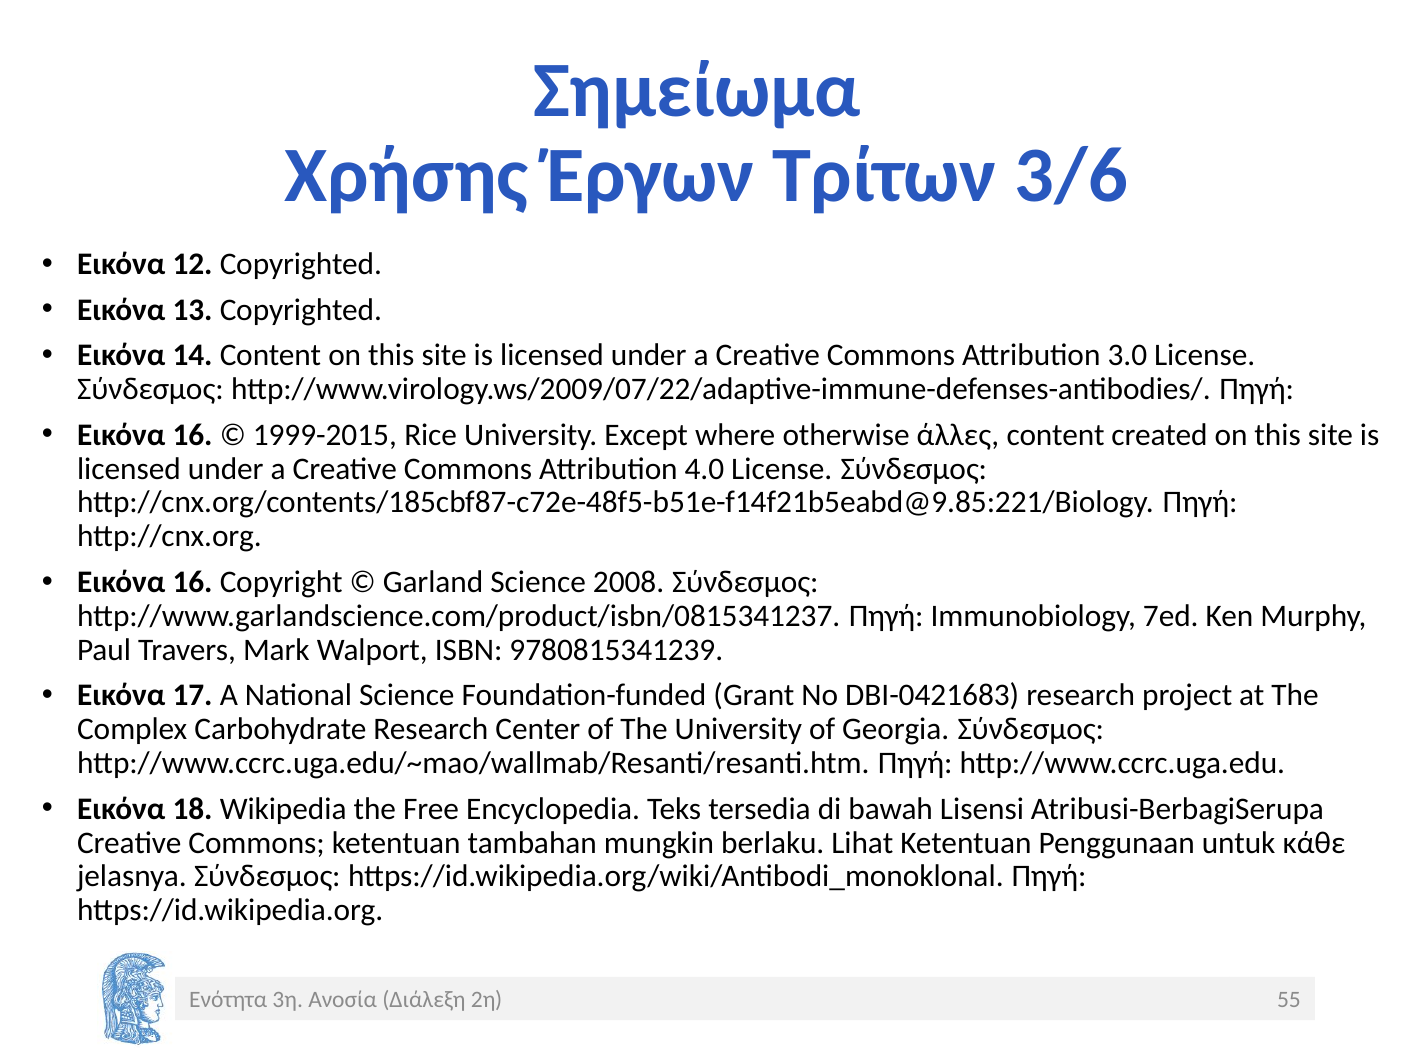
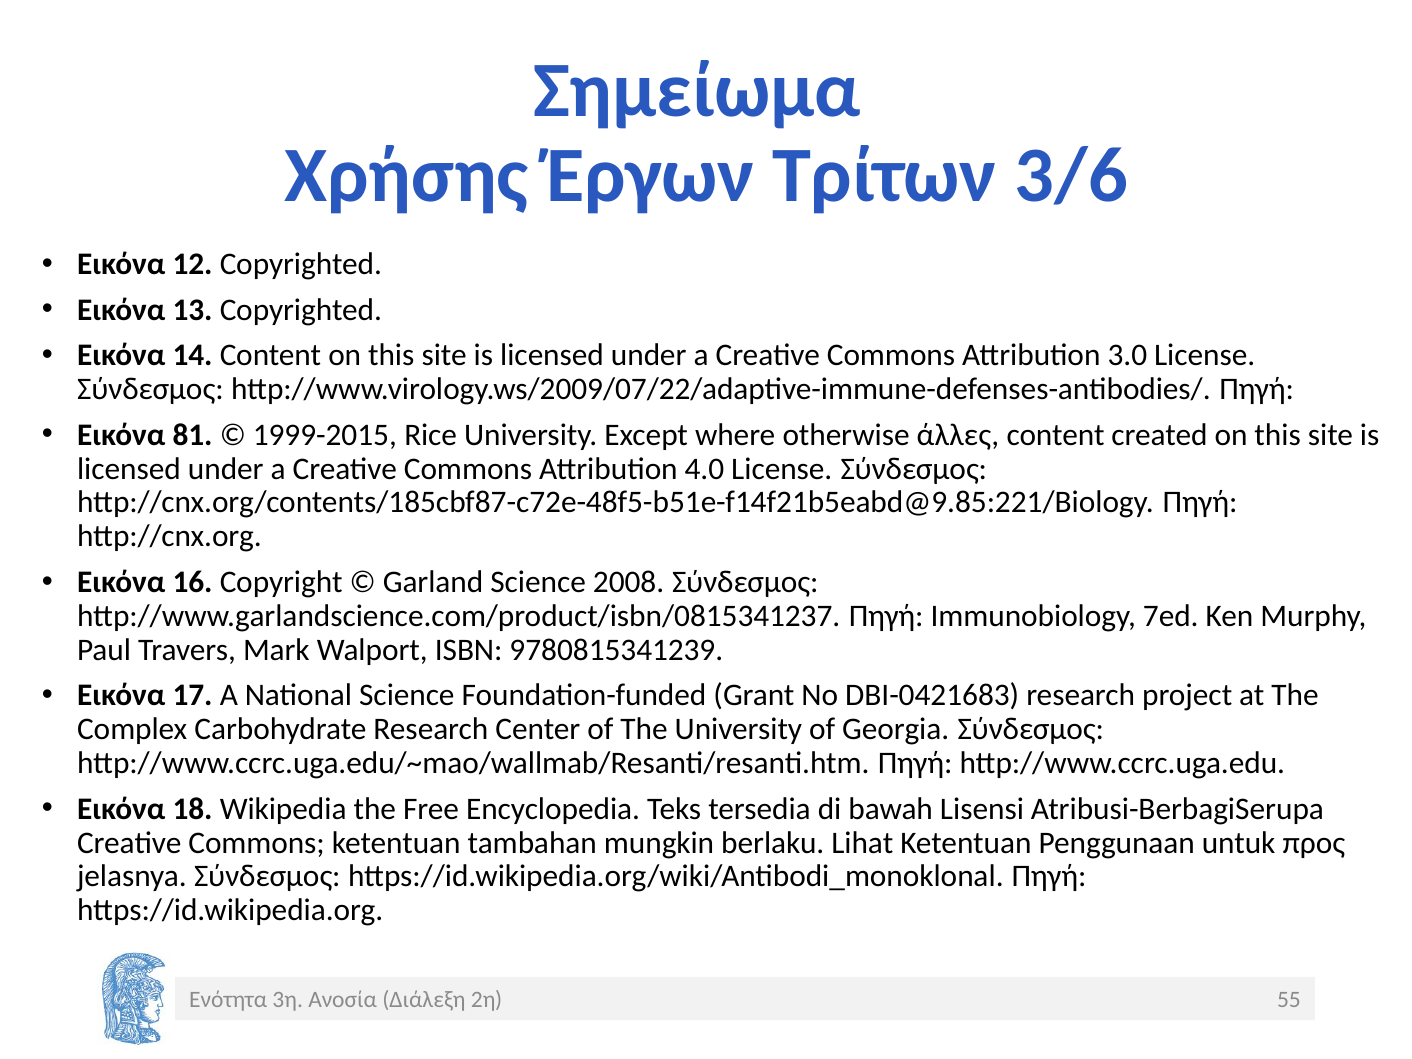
16: 16 -> 81 (193, 435)
κάθε: κάθε -> προς (1314, 843)
